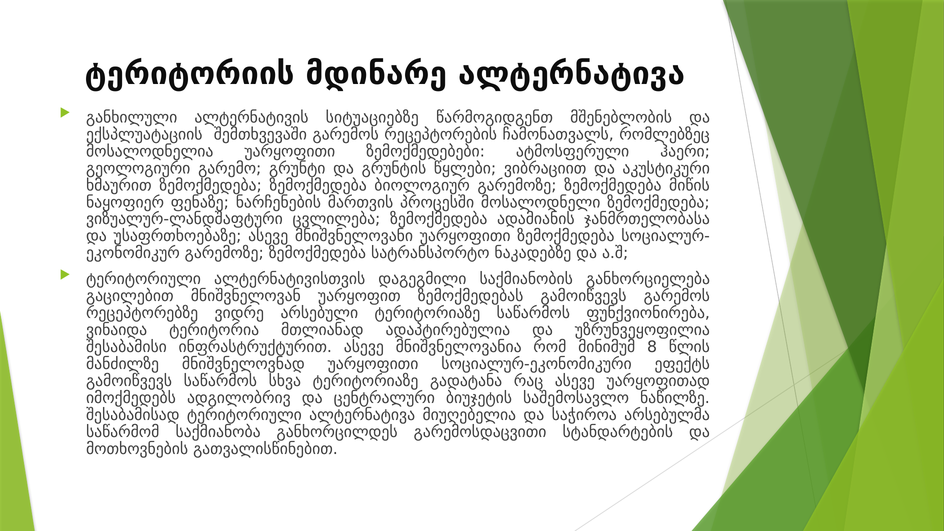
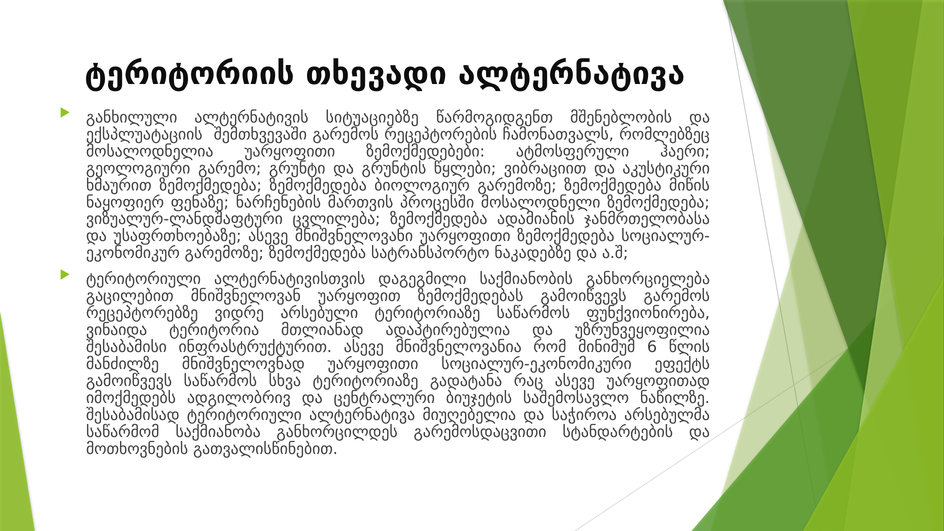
მდინარე: მდინარე -> თხევადი (376, 74)
8: 8 -> 6 (652, 347)
